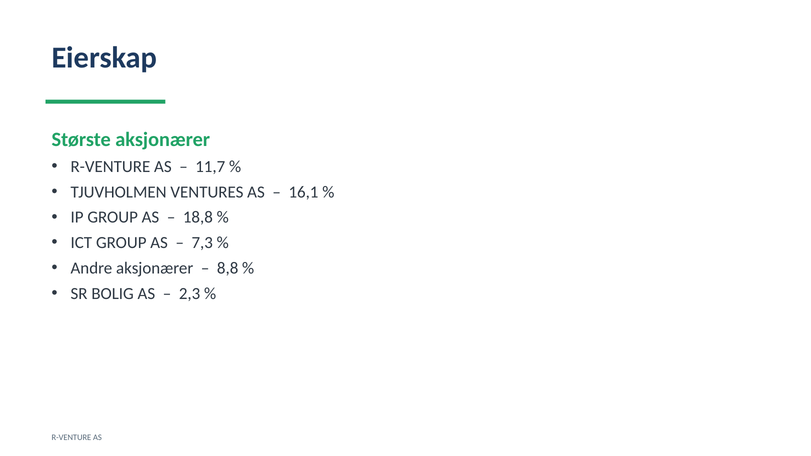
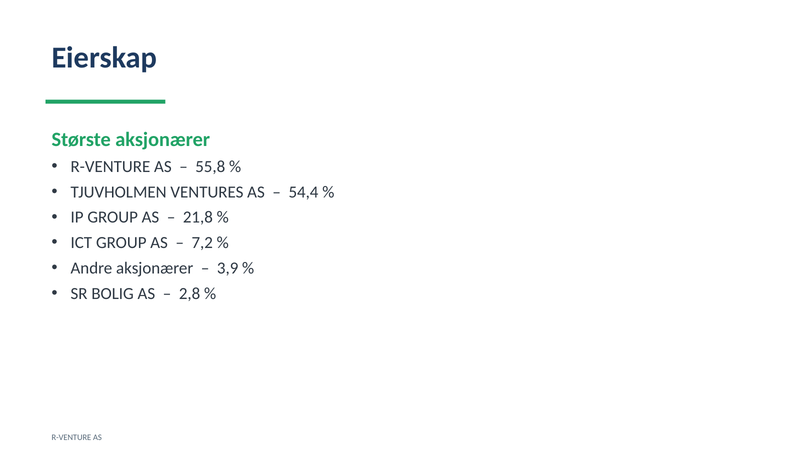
11,7: 11,7 -> 55,8 (210, 167)
16,1: 16,1 -> 54,4 (303, 192)
18,8: 18,8 -> 21,8 (198, 217)
7,3: 7,3 -> 7,2 (202, 243)
8,8: 8,8 -> 3,9 (228, 268)
2,3: 2,3 -> 2,8 (190, 294)
